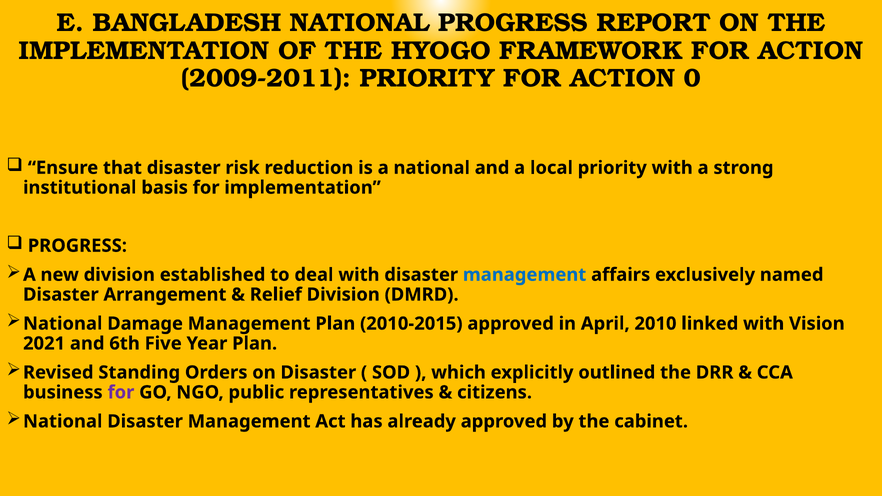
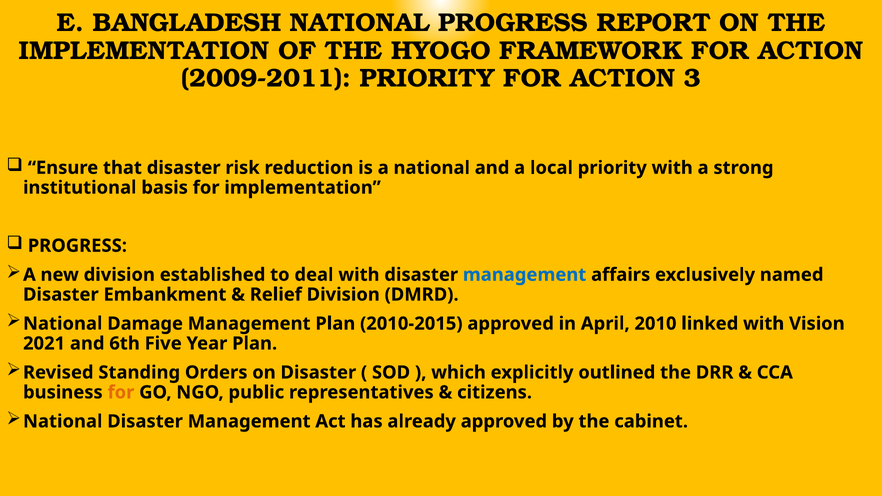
0: 0 -> 3 (692, 78)
Arrangement: Arrangement -> Embankment (165, 295)
for colour: purple -> orange (121, 392)
